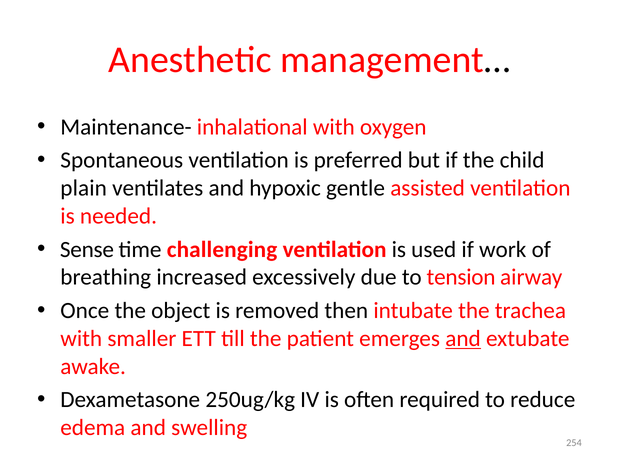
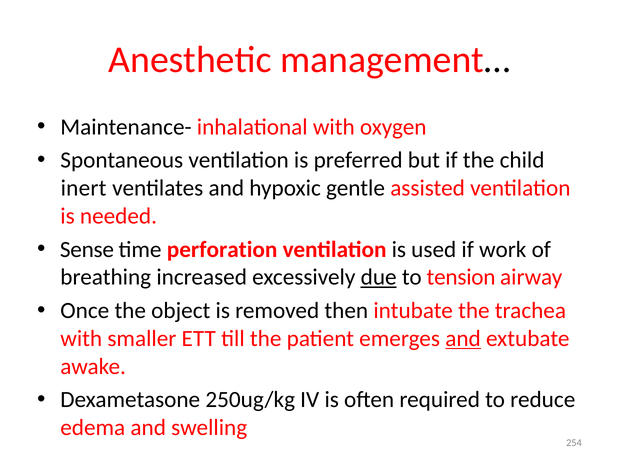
plain: plain -> inert (84, 188)
challenging: challenging -> perforation (222, 250)
due underline: none -> present (379, 277)
